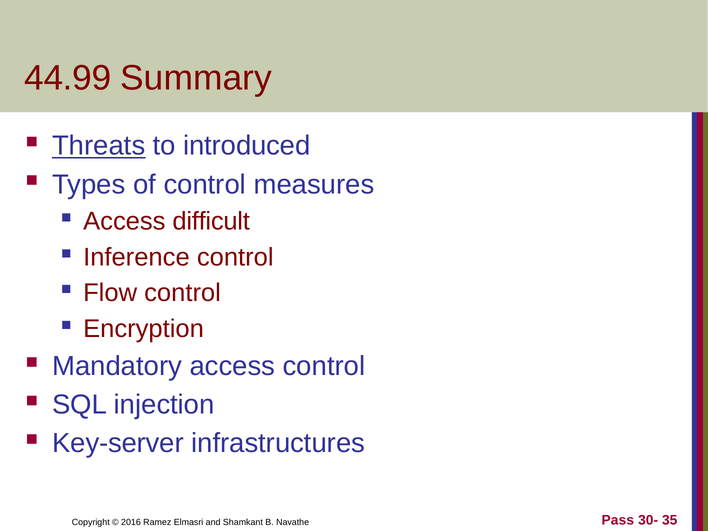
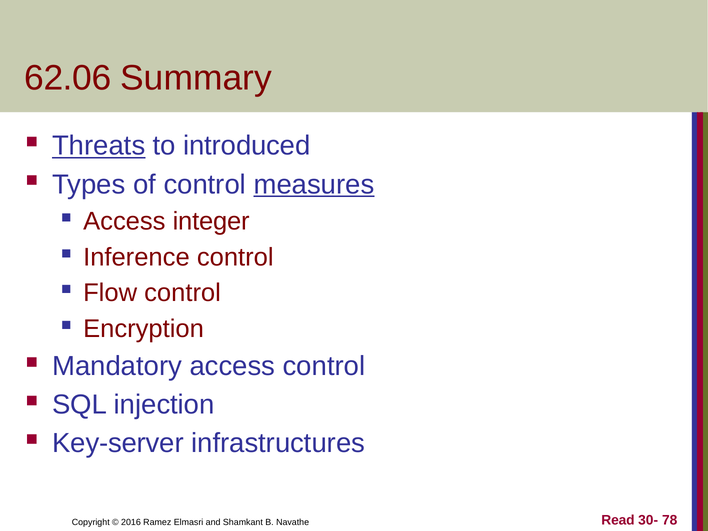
44.99: 44.99 -> 62.06 (68, 78)
measures underline: none -> present (314, 184)
difficult: difficult -> integer (211, 221)
Pass: Pass -> Read (618, 520)
35: 35 -> 78 (670, 520)
